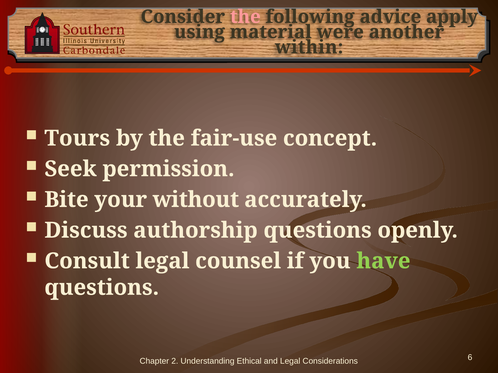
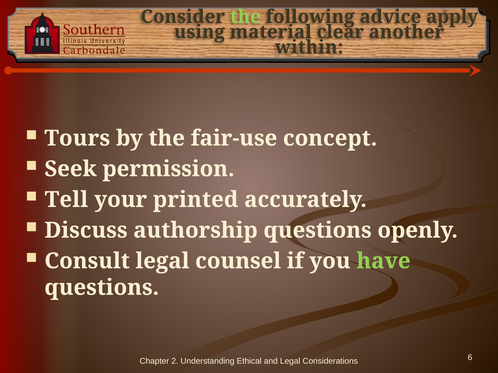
the colour: pink -> light green (245, 17)
were: were -> clear (340, 32)
Bite: Bite -> Tell (66, 200)
without: without -> printed (196, 200)
